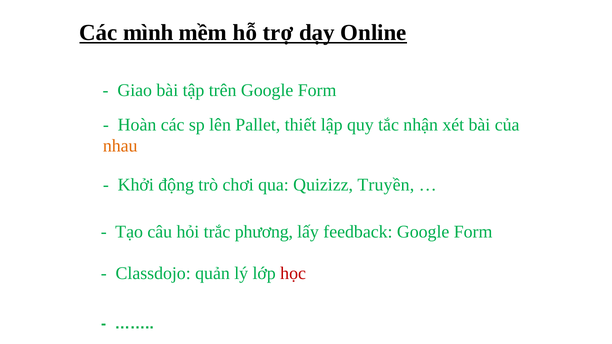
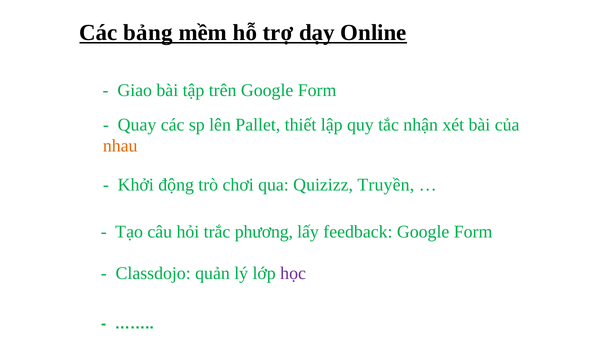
mình: mình -> bảng (148, 33)
Hoàn: Hoàn -> Quay (137, 125)
học colour: red -> purple (293, 273)
